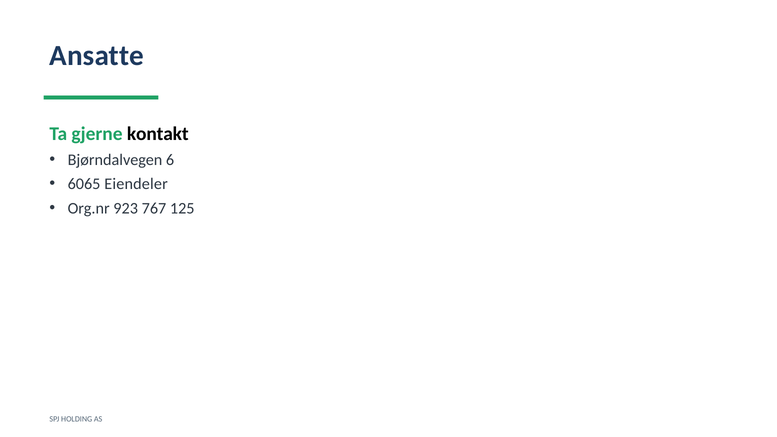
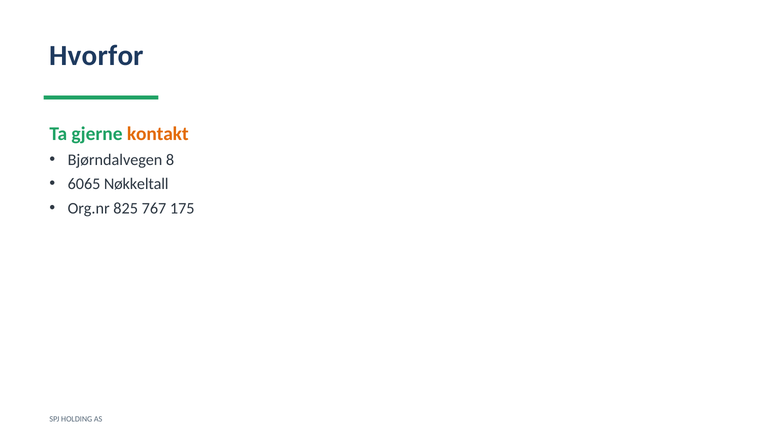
Ansatte: Ansatte -> Hvorfor (97, 55)
kontakt colour: black -> orange (158, 134)
6: 6 -> 8 (170, 160)
Eiendeler: Eiendeler -> Nøkkeltall (136, 184)
923: 923 -> 825 (126, 208)
125: 125 -> 175 (182, 208)
